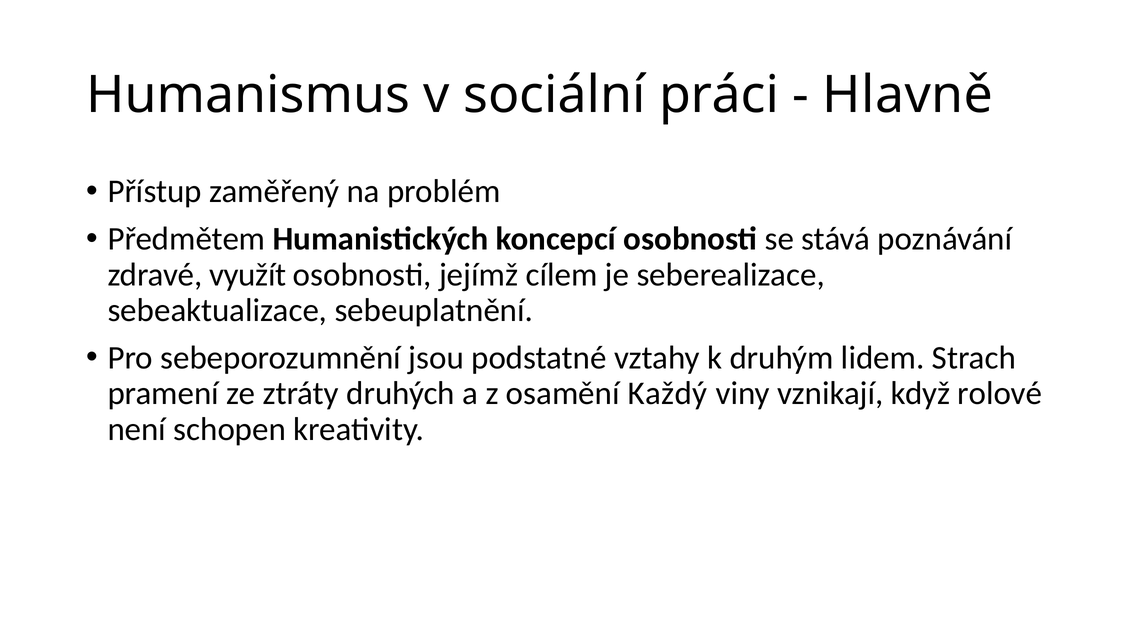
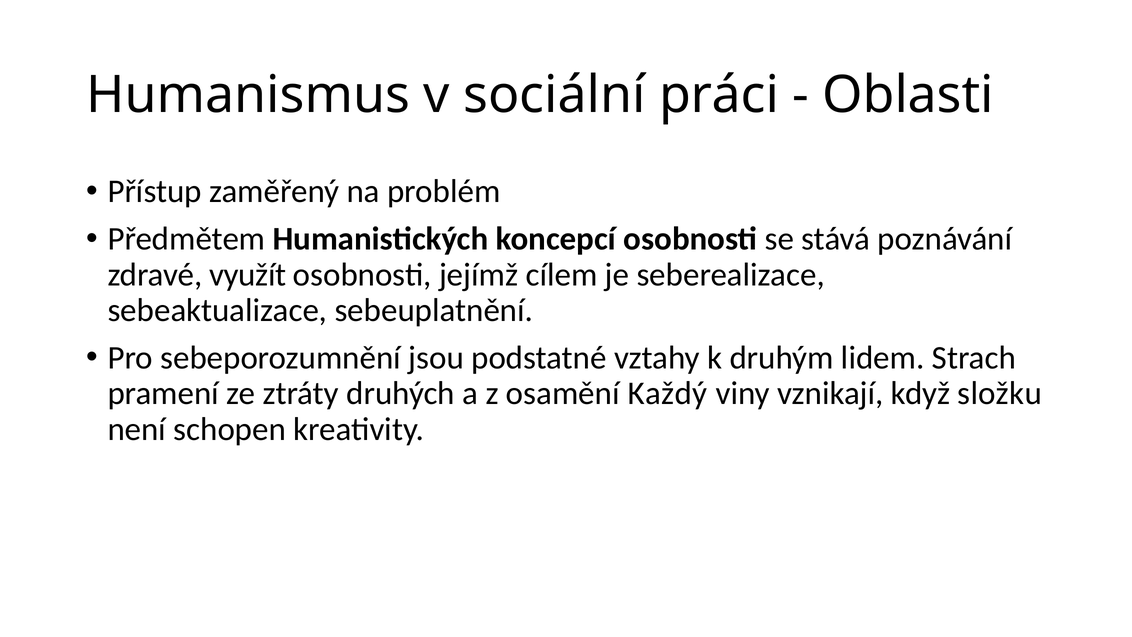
Hlavně: Hlavně -> Oblasti (908, 95)
rolové: rolové -> složku (1000, 393)
